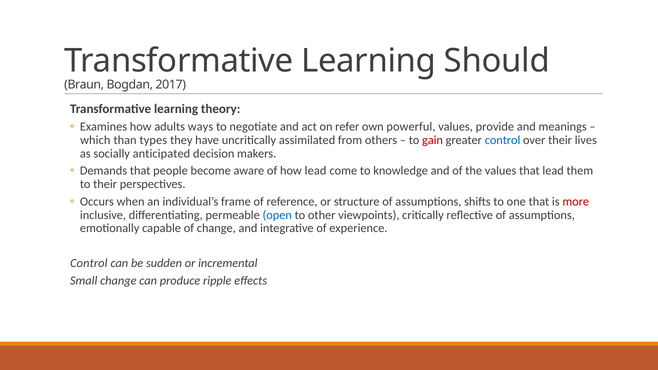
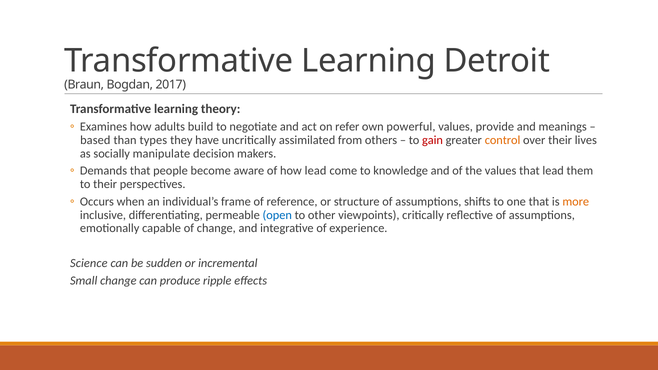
Should: Should -> Detroit (497, 61)
ways: ways -> build (201, 127)
which: which -> based (95, 140)
control colour: blue -> orange (503, 140)
anticipated: anticipated -> manipulate (161, 153)
more colour: red -> orange (576, 202)
Control: Control -> Science (89, 263)
